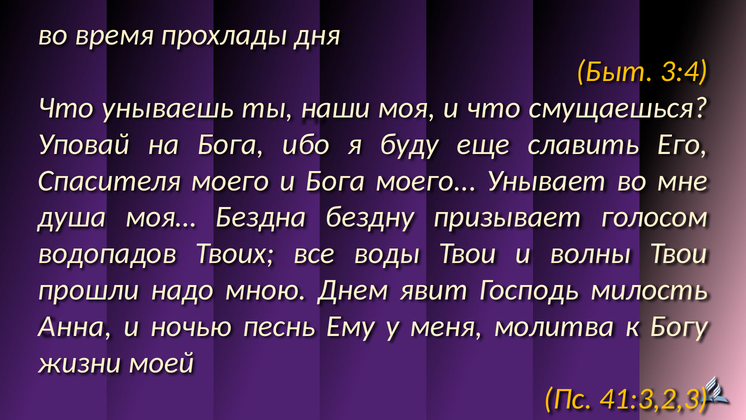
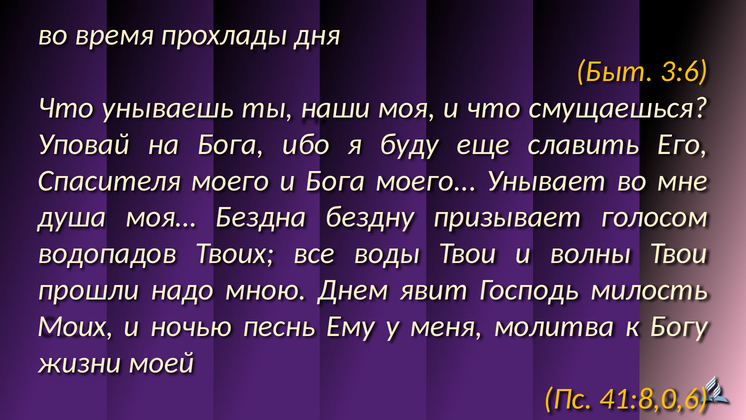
3:4: 3:4 -> 3:6 (684, 71)
Анна: Анна -> Моих (75, 326)
41:3,2,3: 41:3,2,3 -> 41:8,0,6 (654, 399)
